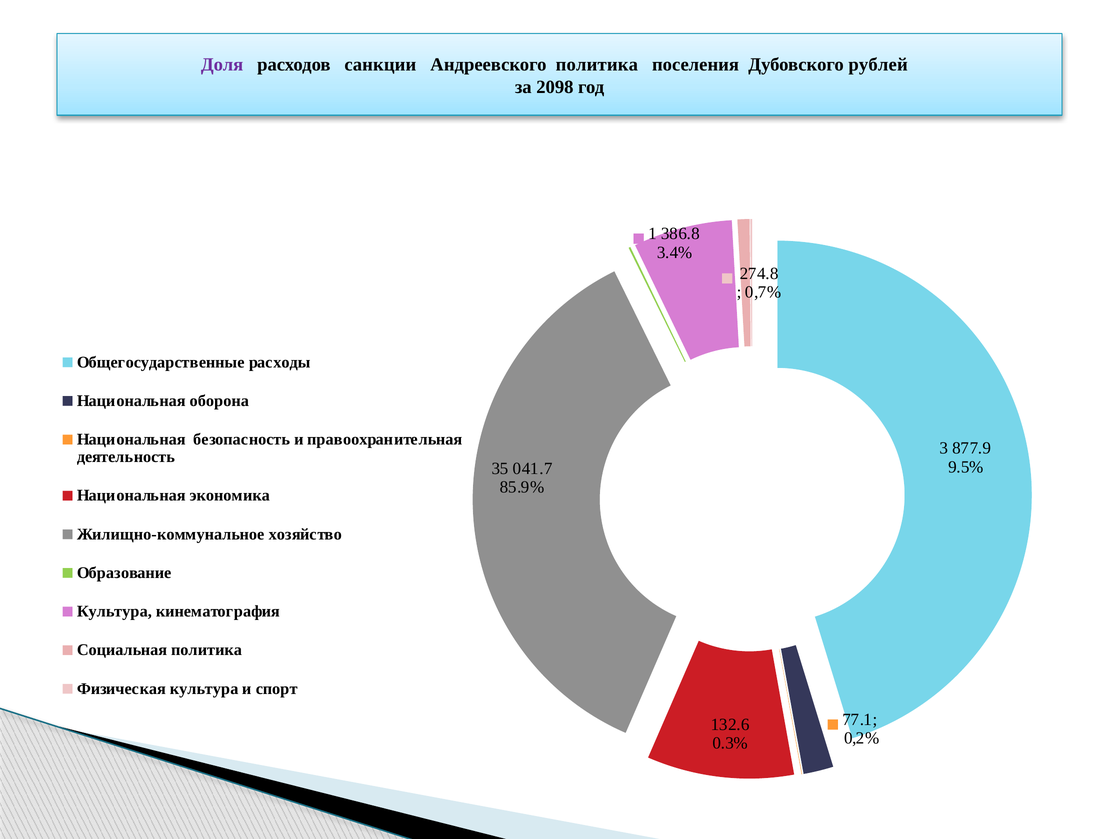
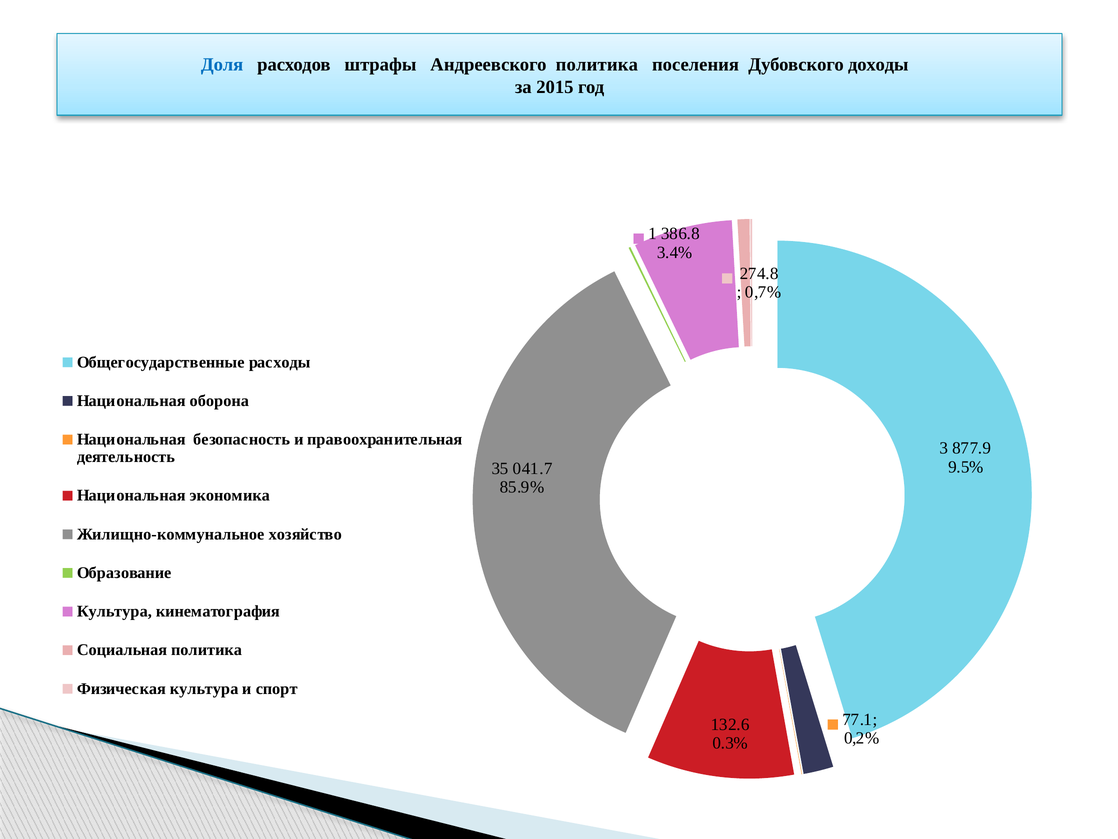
Доля colour: purple -> blue (222, 64)
санкции: санкции -> штрафы (380, 64)
рублей: рублей -> доходы (878, 64)
2098: 2098 -> 2015 (555, 87)
